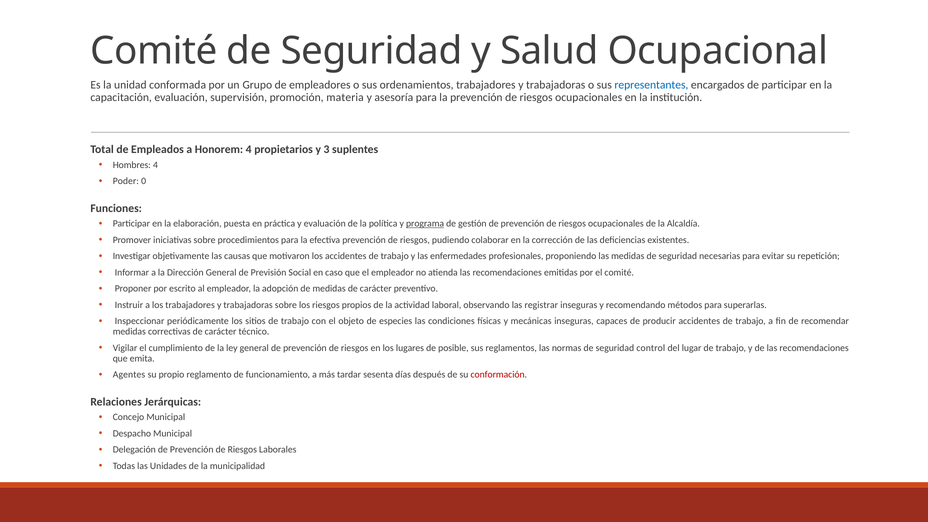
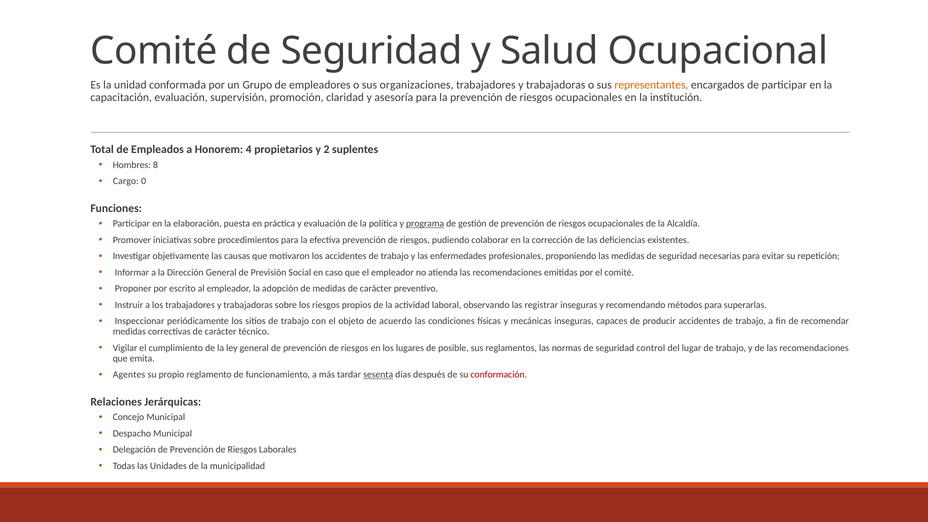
ordenamientos: ordenamientos -> organizaciones (417, 85)
representantes colour: blue -> orange (651, 85)
materia: materia -> claridad (345, 97)
3: 3 -> 2 (327, 150)
Hombres 4: 4 -> 8 (155, 165)
Poder: Poder -> Cargo (126, 181)
especies: especies -> acuerdo (396, 321)
sesenta underline: none -> present (378, 375)
